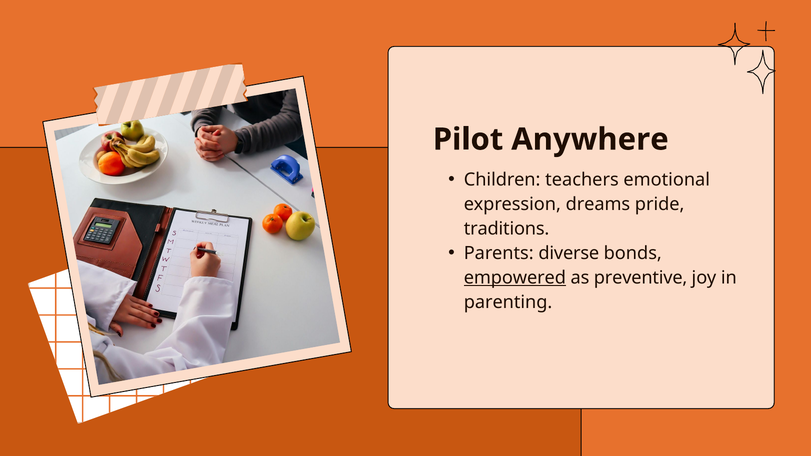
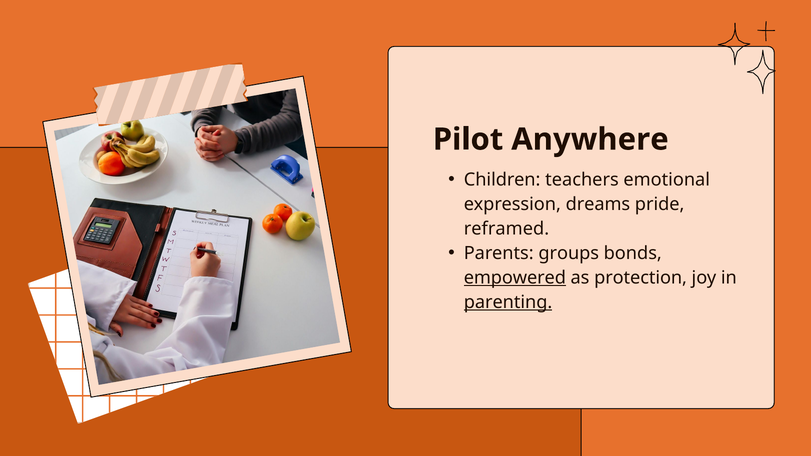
traditions: traditions -> reframed (506, 229)
diverse: diverse -> groups (569, 253)
preventive: preventive -> protection (641, 278)
parenting underline: none -> present (508, 302)
